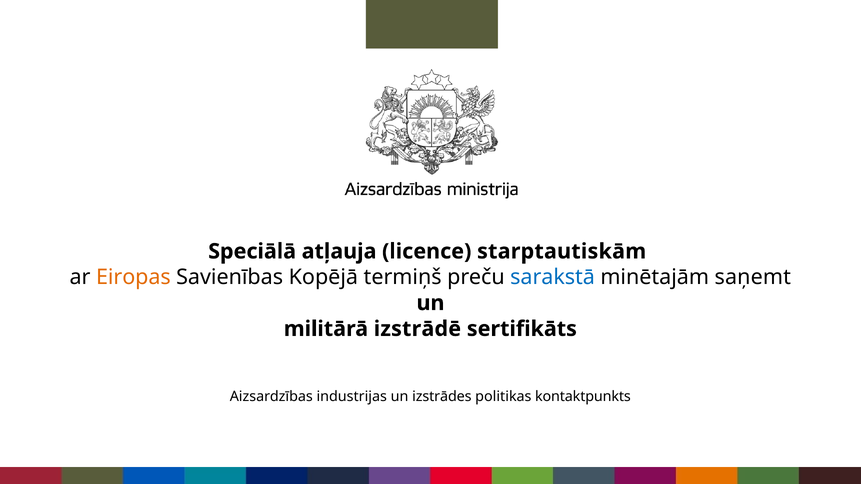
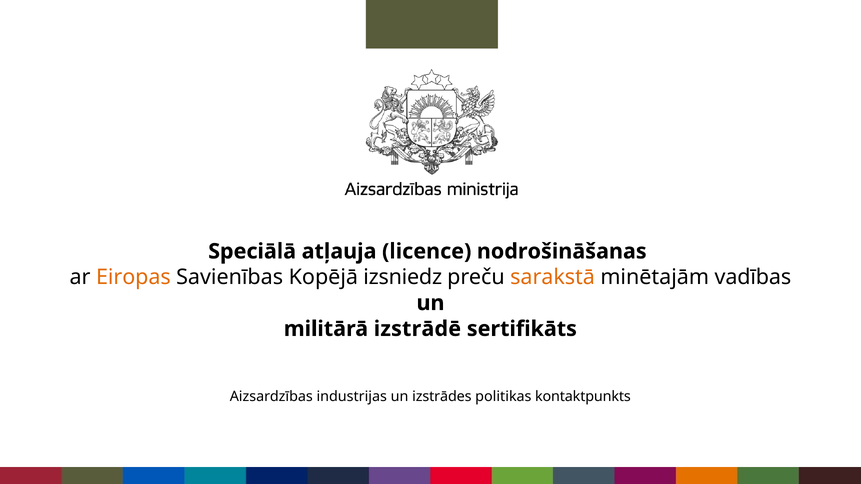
starptautiskām: starptautiskām -> nodrošināšanas (562, 252)
termiņš: termiņš -> izsniedz (403, 277)
sarakstā colour: blue -> orange (553, 277)
saņemt: saņemt -> vadības (753, 277)
